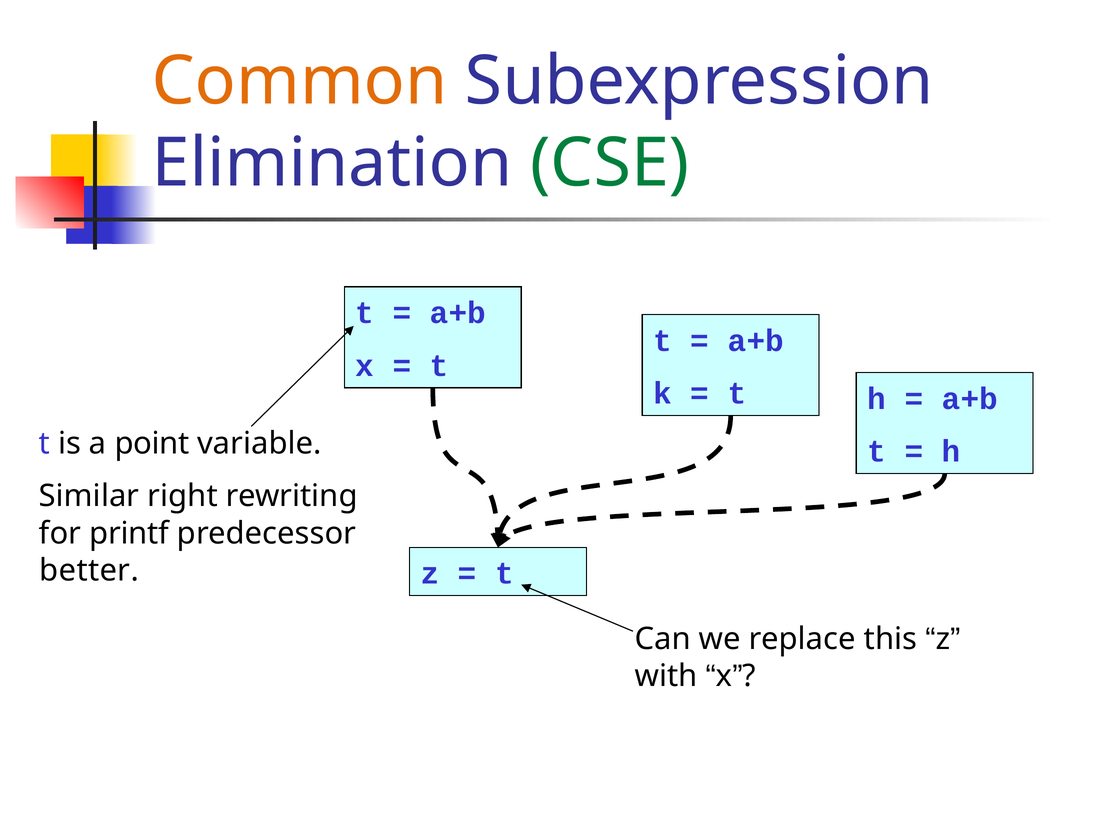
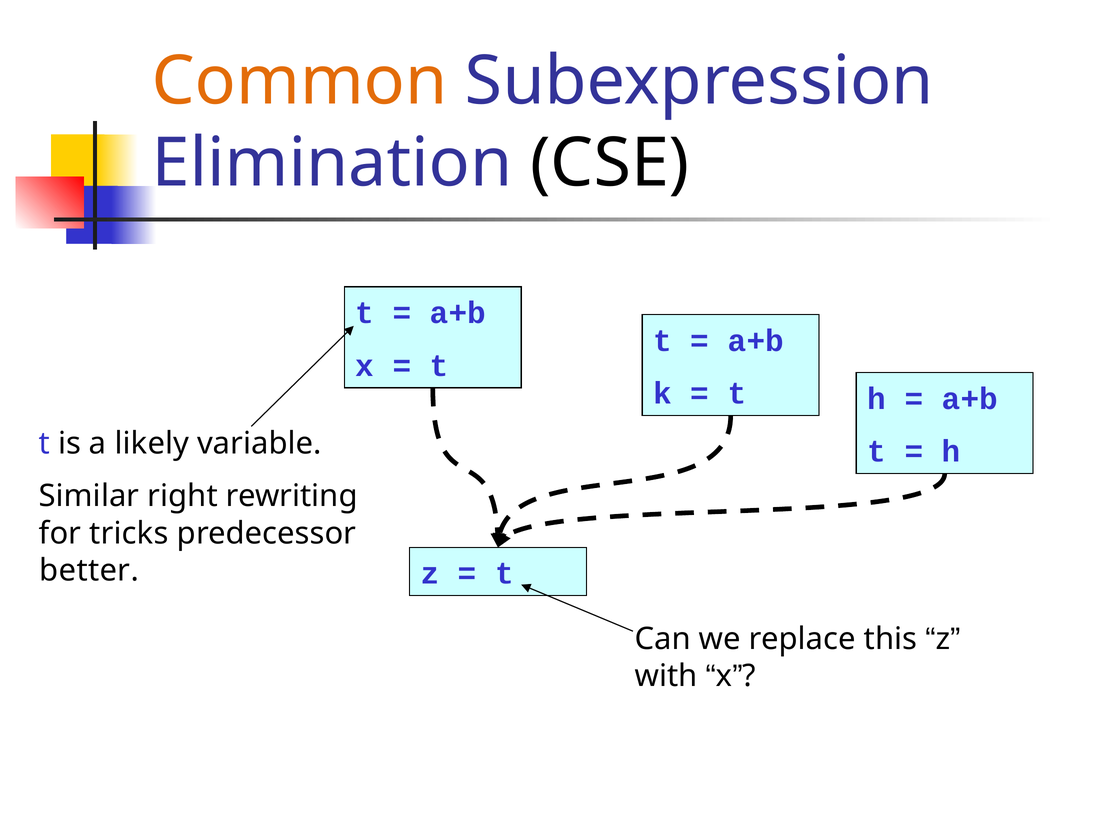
CSE colour: green -> black (610, 163)
point: point -> likely (152, 443)
printf: printf -> tricks (129, 533)
